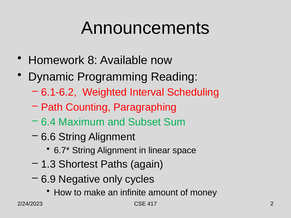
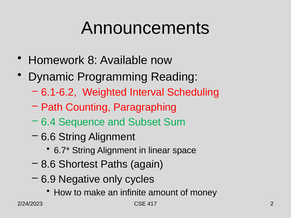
Maximum: Maximum -> Sequence (82, 122)
1.3: 1.3 -> 8.6 (48, 164)
